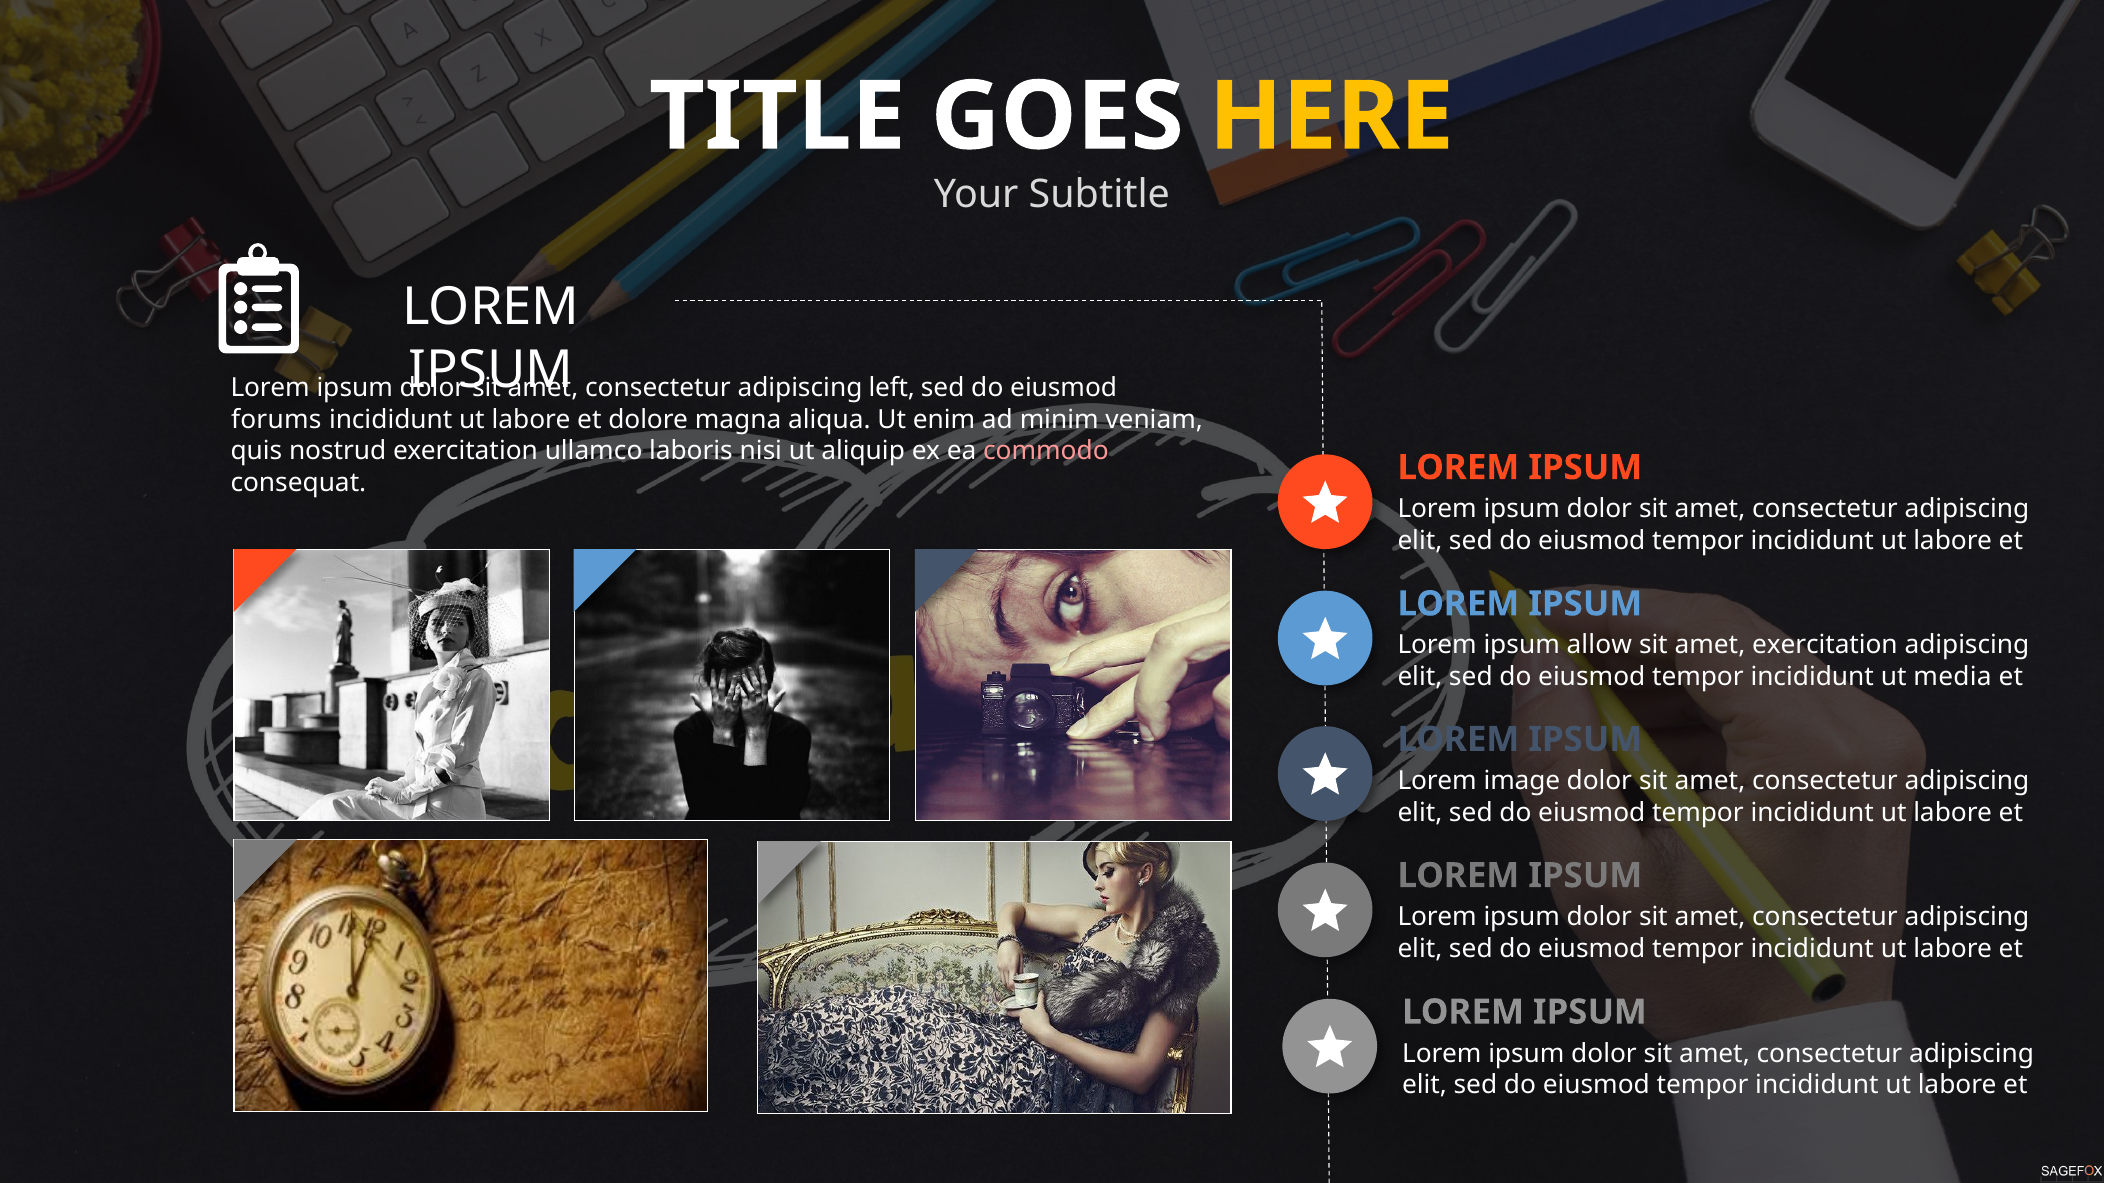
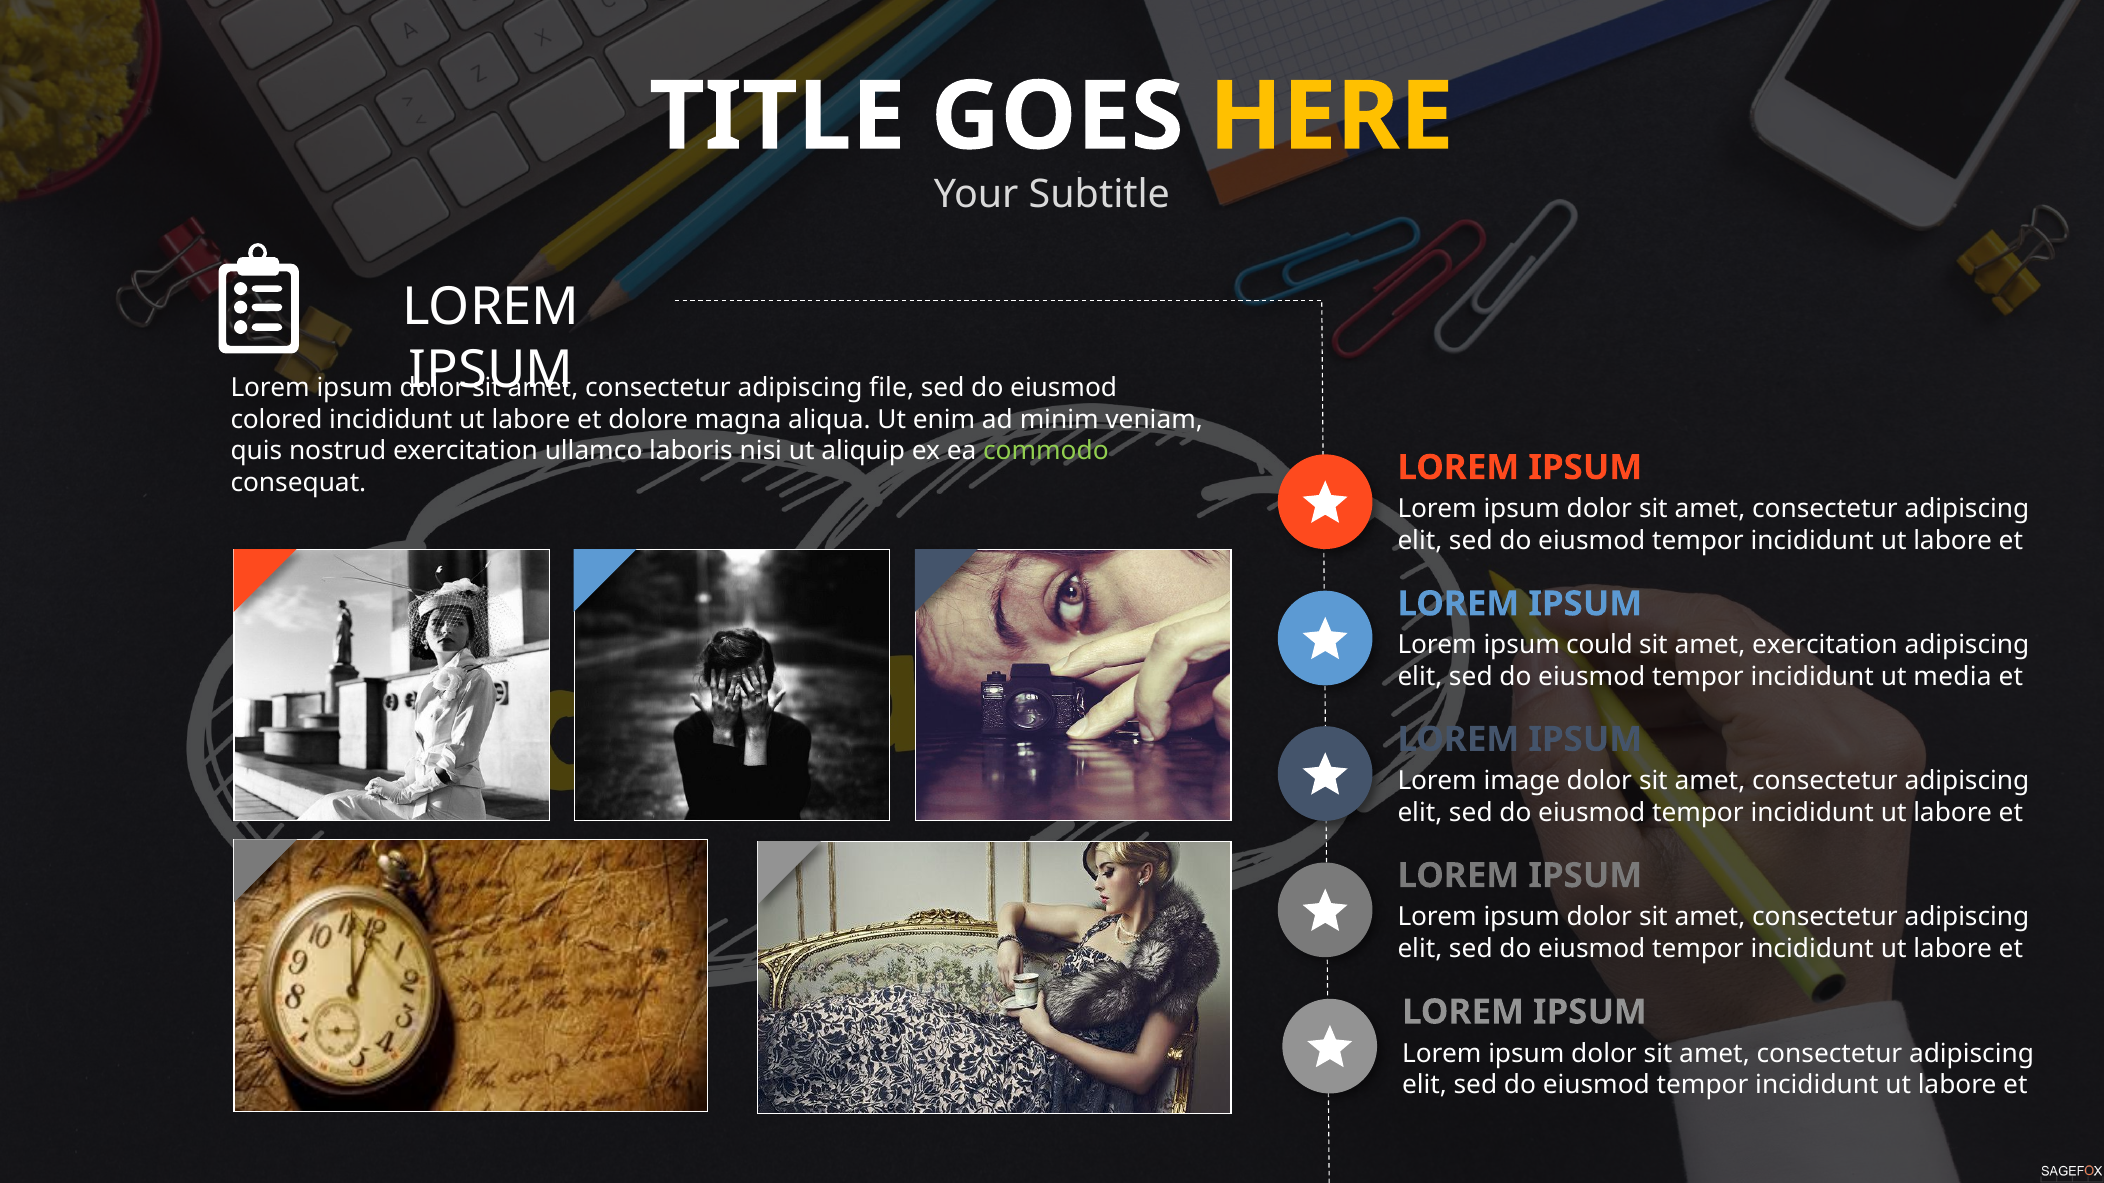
left: left -> file (892, 388)
forums: forums -> colored (277, 420)
commodo colour: pink -> light green (1046, 451)
allow: allow -> could (1599, 646)
